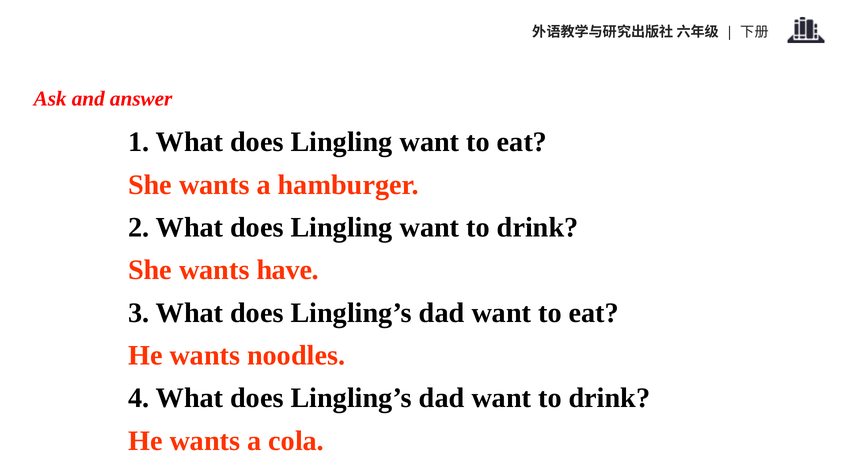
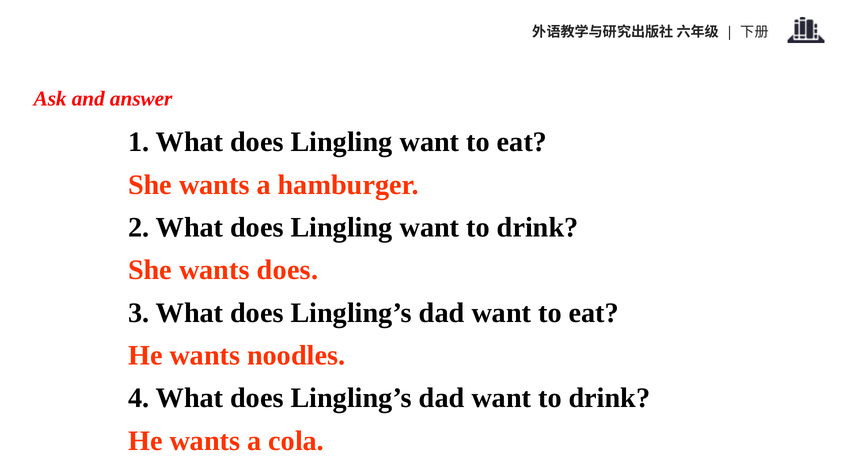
wants have: have -> does (287, 270)
